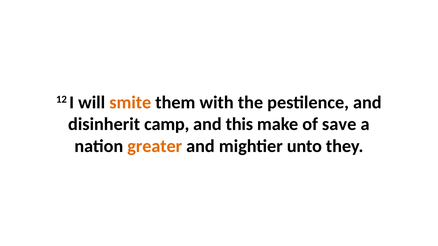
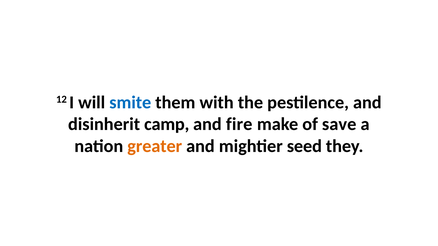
smite colour: orange -> blue (130, 103)
this: this -> fire (239, 124)
unto: unto -> seed (304, 146)
